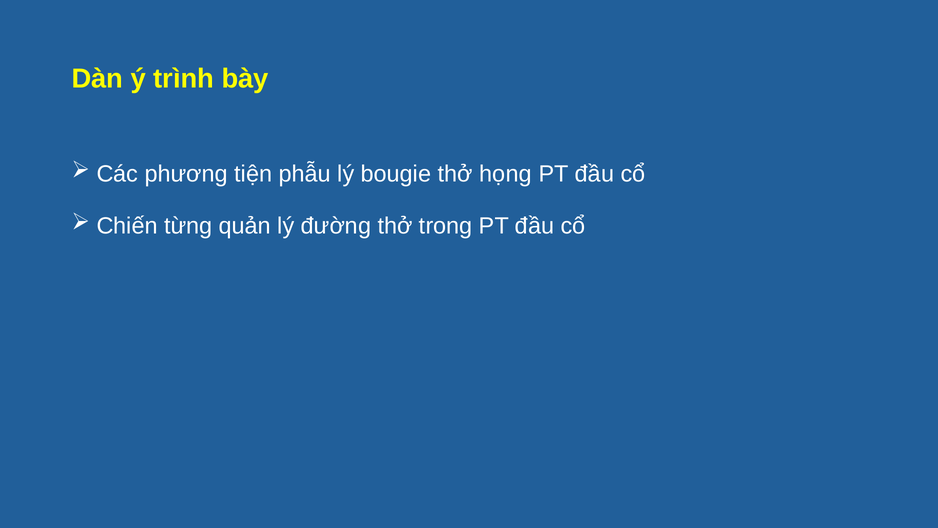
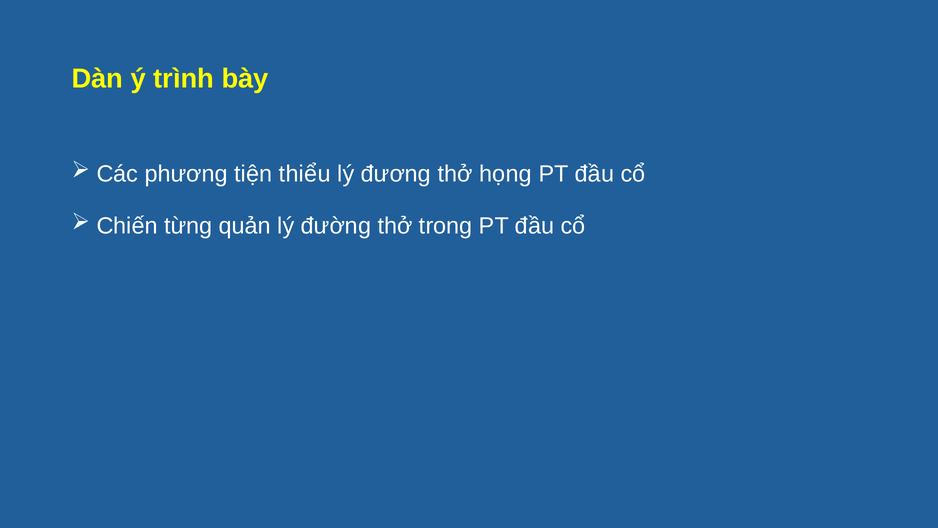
phẫu: phẫu -> thiểu (305, 174)
bougie: bougie -> đương (396, 174)
